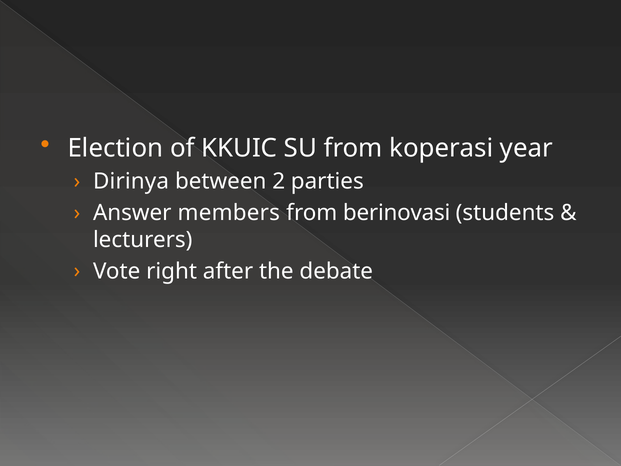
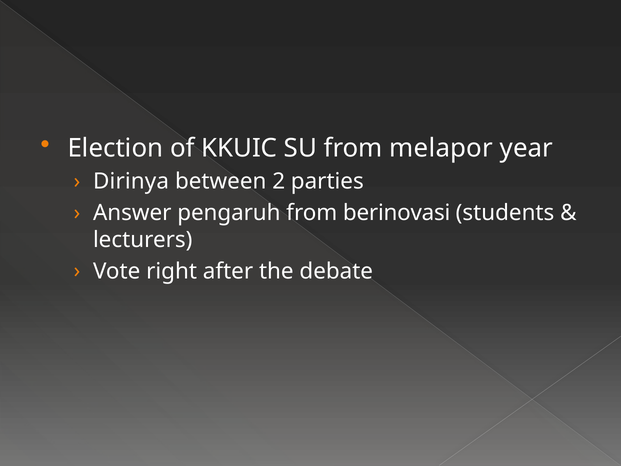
koperasi: koperasi -> melapor (441, 148)
members: members -> pengaruh (229, 213)
